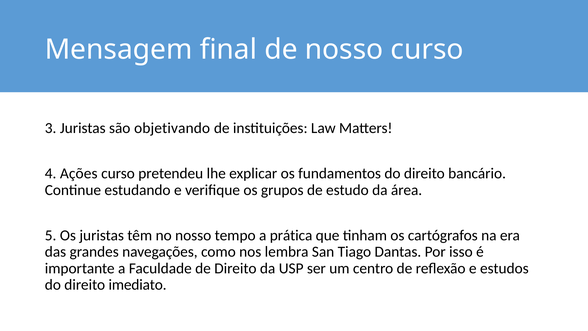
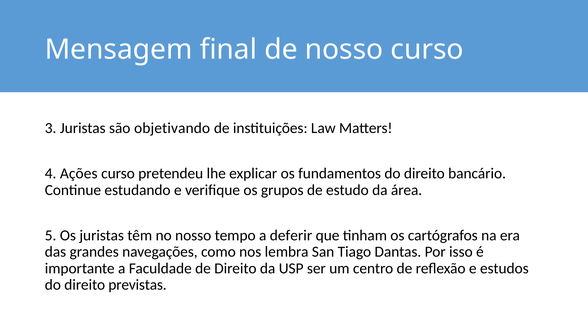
prática: prática -> deferir (291, 235)
imediato: imediato -> previstas (138, 285)
